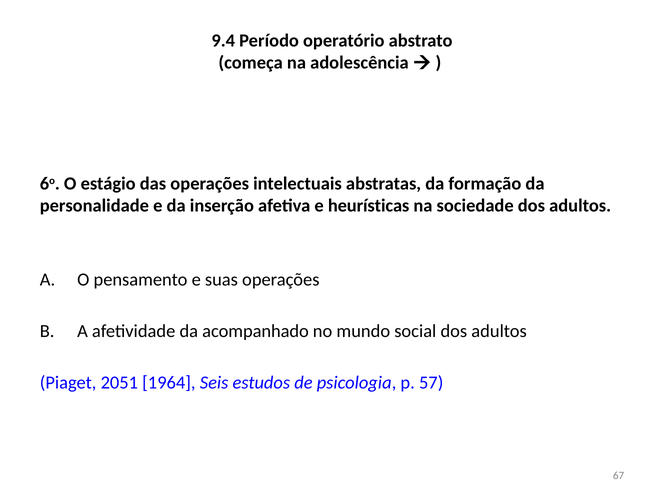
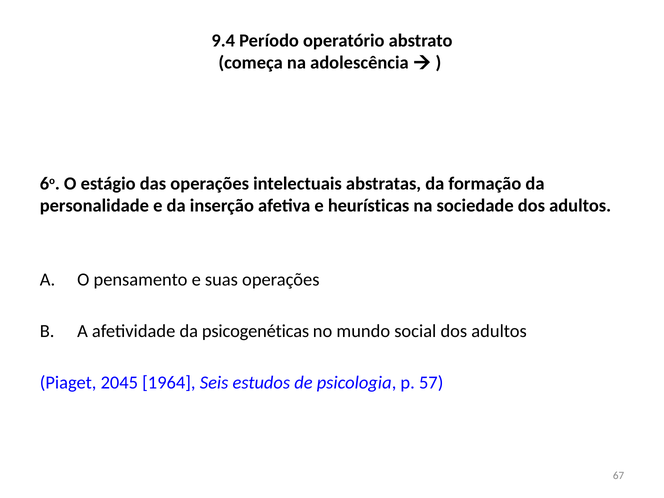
acompanhado: acompanhado -> psicogenéticas (256, 331)
2051: 2051 -> 2045 (119, 383)
